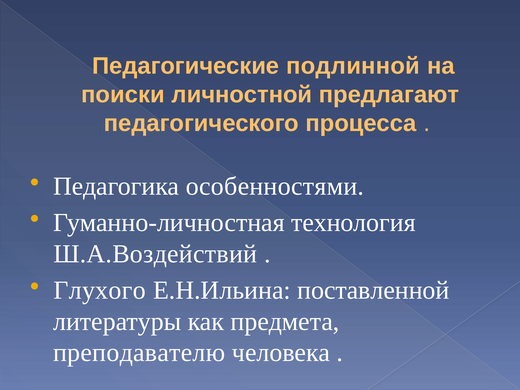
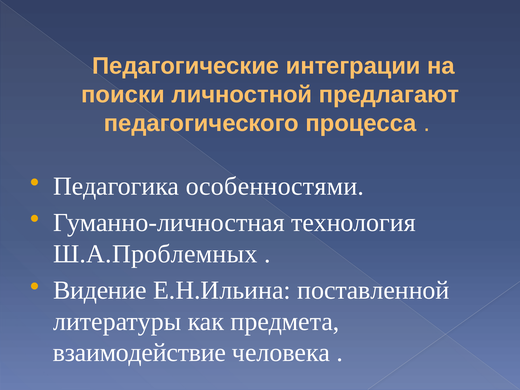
подлинной: подлинной -> интеграции (353, 66)
Ш.А.Воздействий: Ш.А.Воздействий -> Ш.А.Проблемных (155, 254)
Глухого: Глухого -> Видение (100, 290)
преподавателю: преподавателю -> взаимодействие (139, 353)
